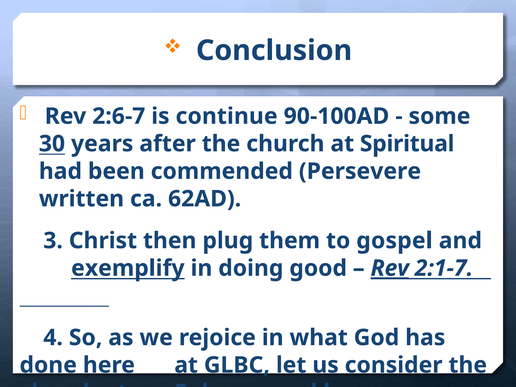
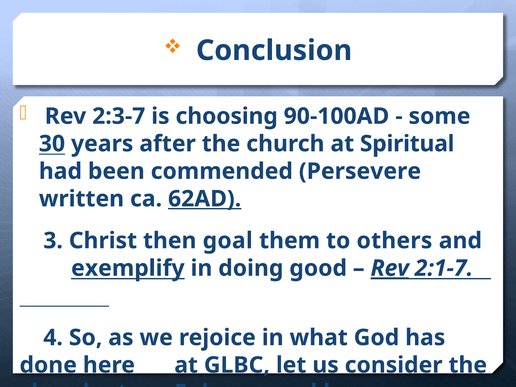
2:6-7: 2:6-7 -> 2:3-7 (119, 116)
continue: continue -> choosing (227, 116)
62AD underline: none -> present (205, 199)
plug: plug -> goal (228, 241)
gospel: gospel -> others (394, 241)
